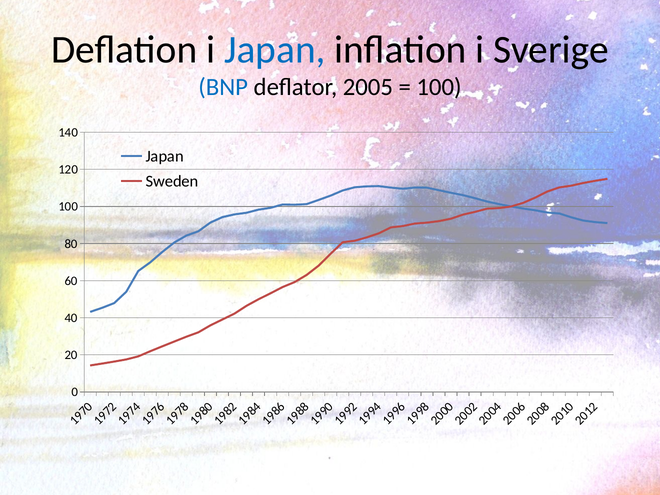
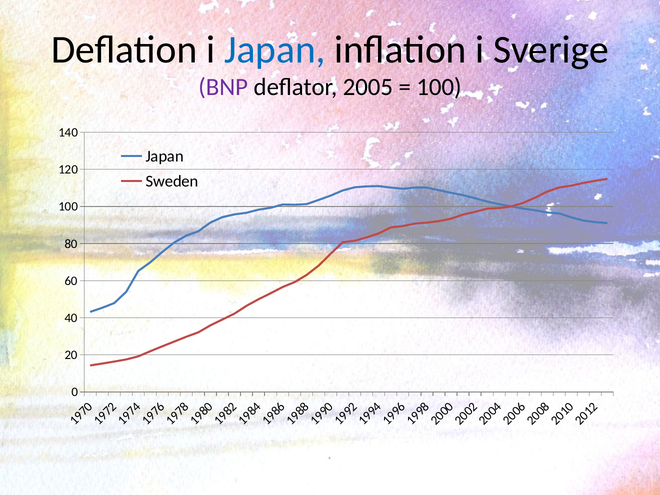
BNP colour: blue -> purple (223, 87)
